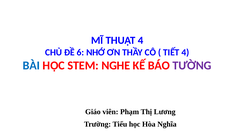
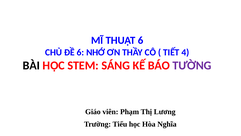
THUẬT 4: 4 -> 6 (141, 40)
BÀI colour: blue -> black (31, 65)
NGHE: NGHE -> SÁNG (116, 65)
